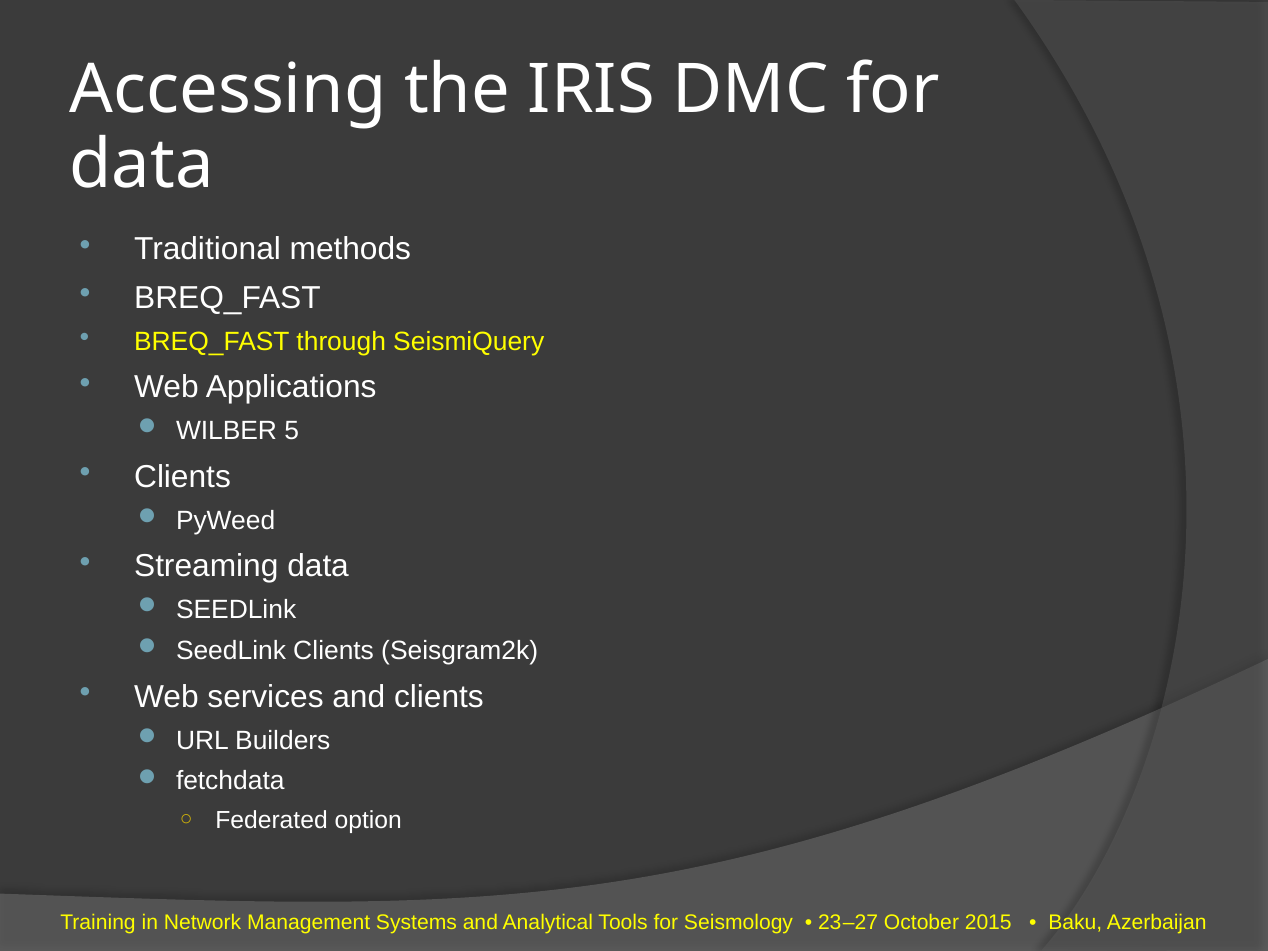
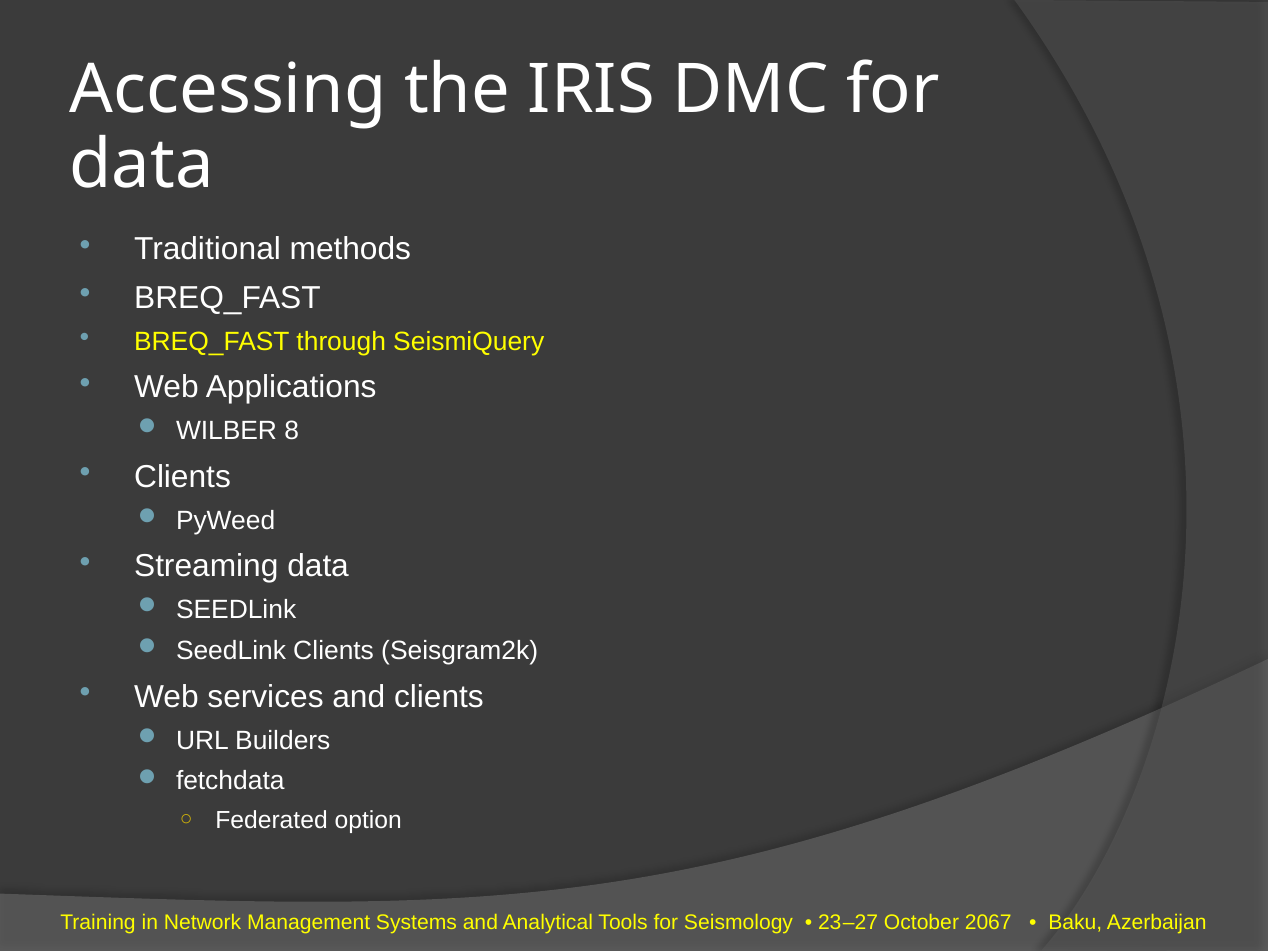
5: 5 -> 8 (292, 431)
2015: 2015 -> 2067 (988, 923)
